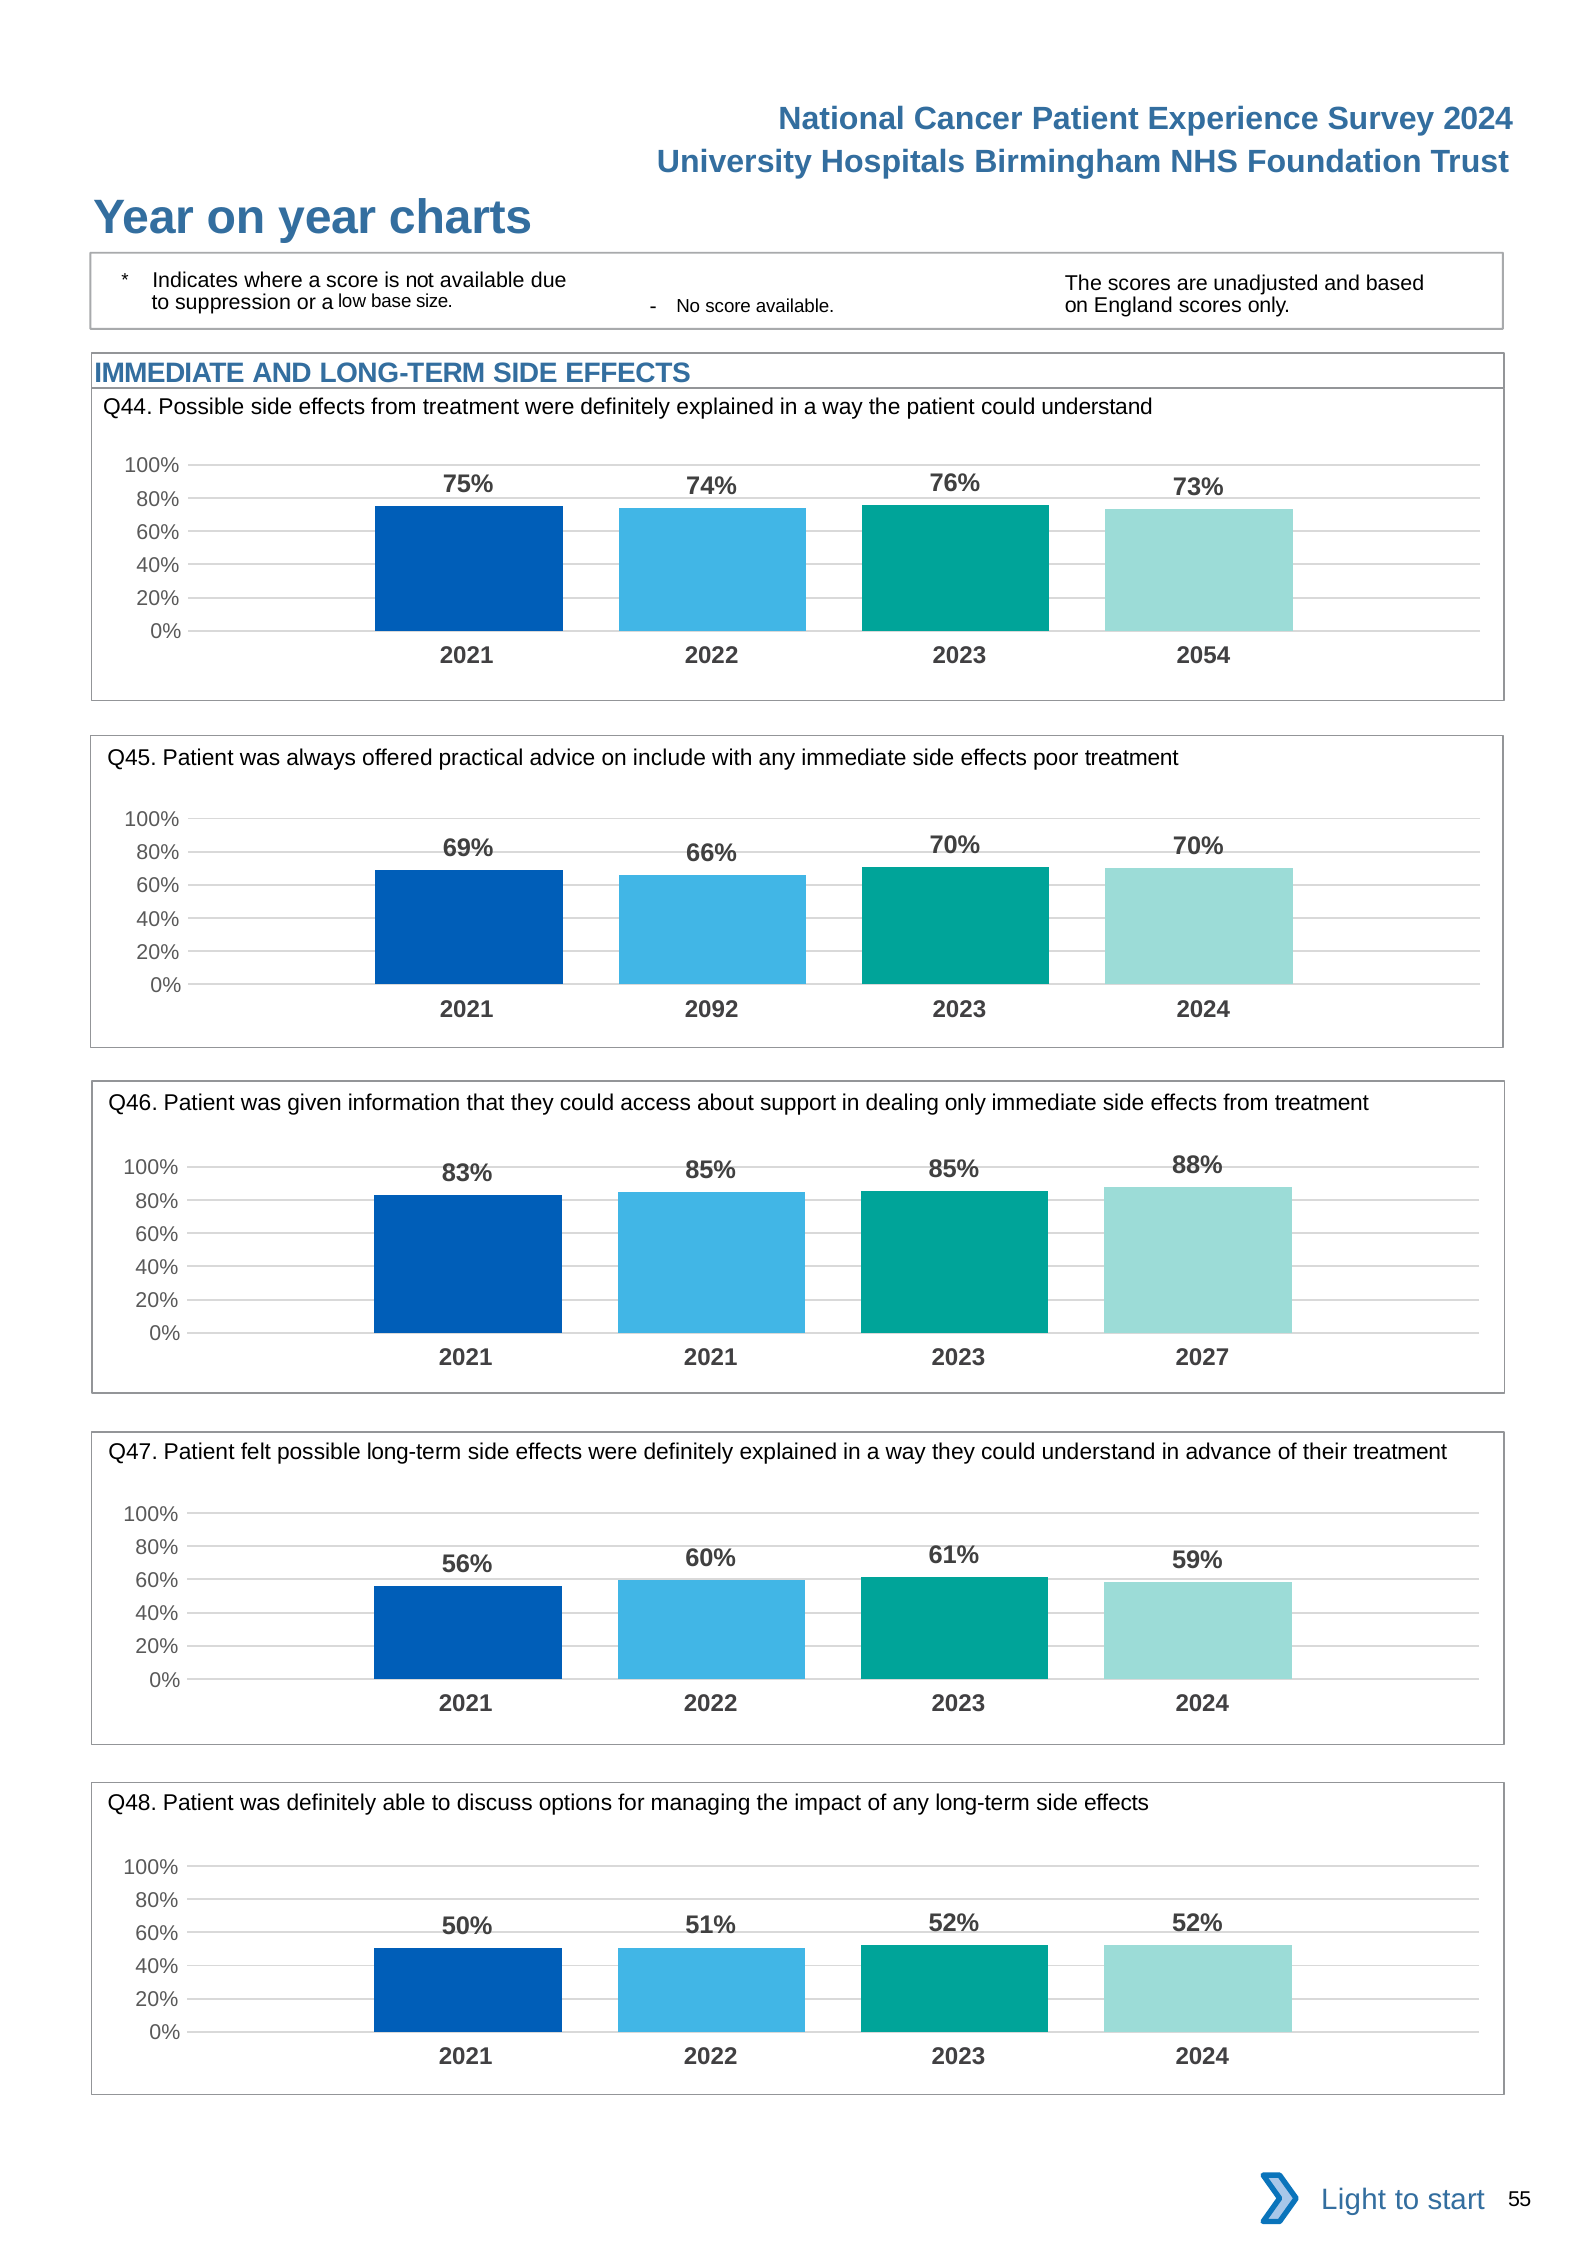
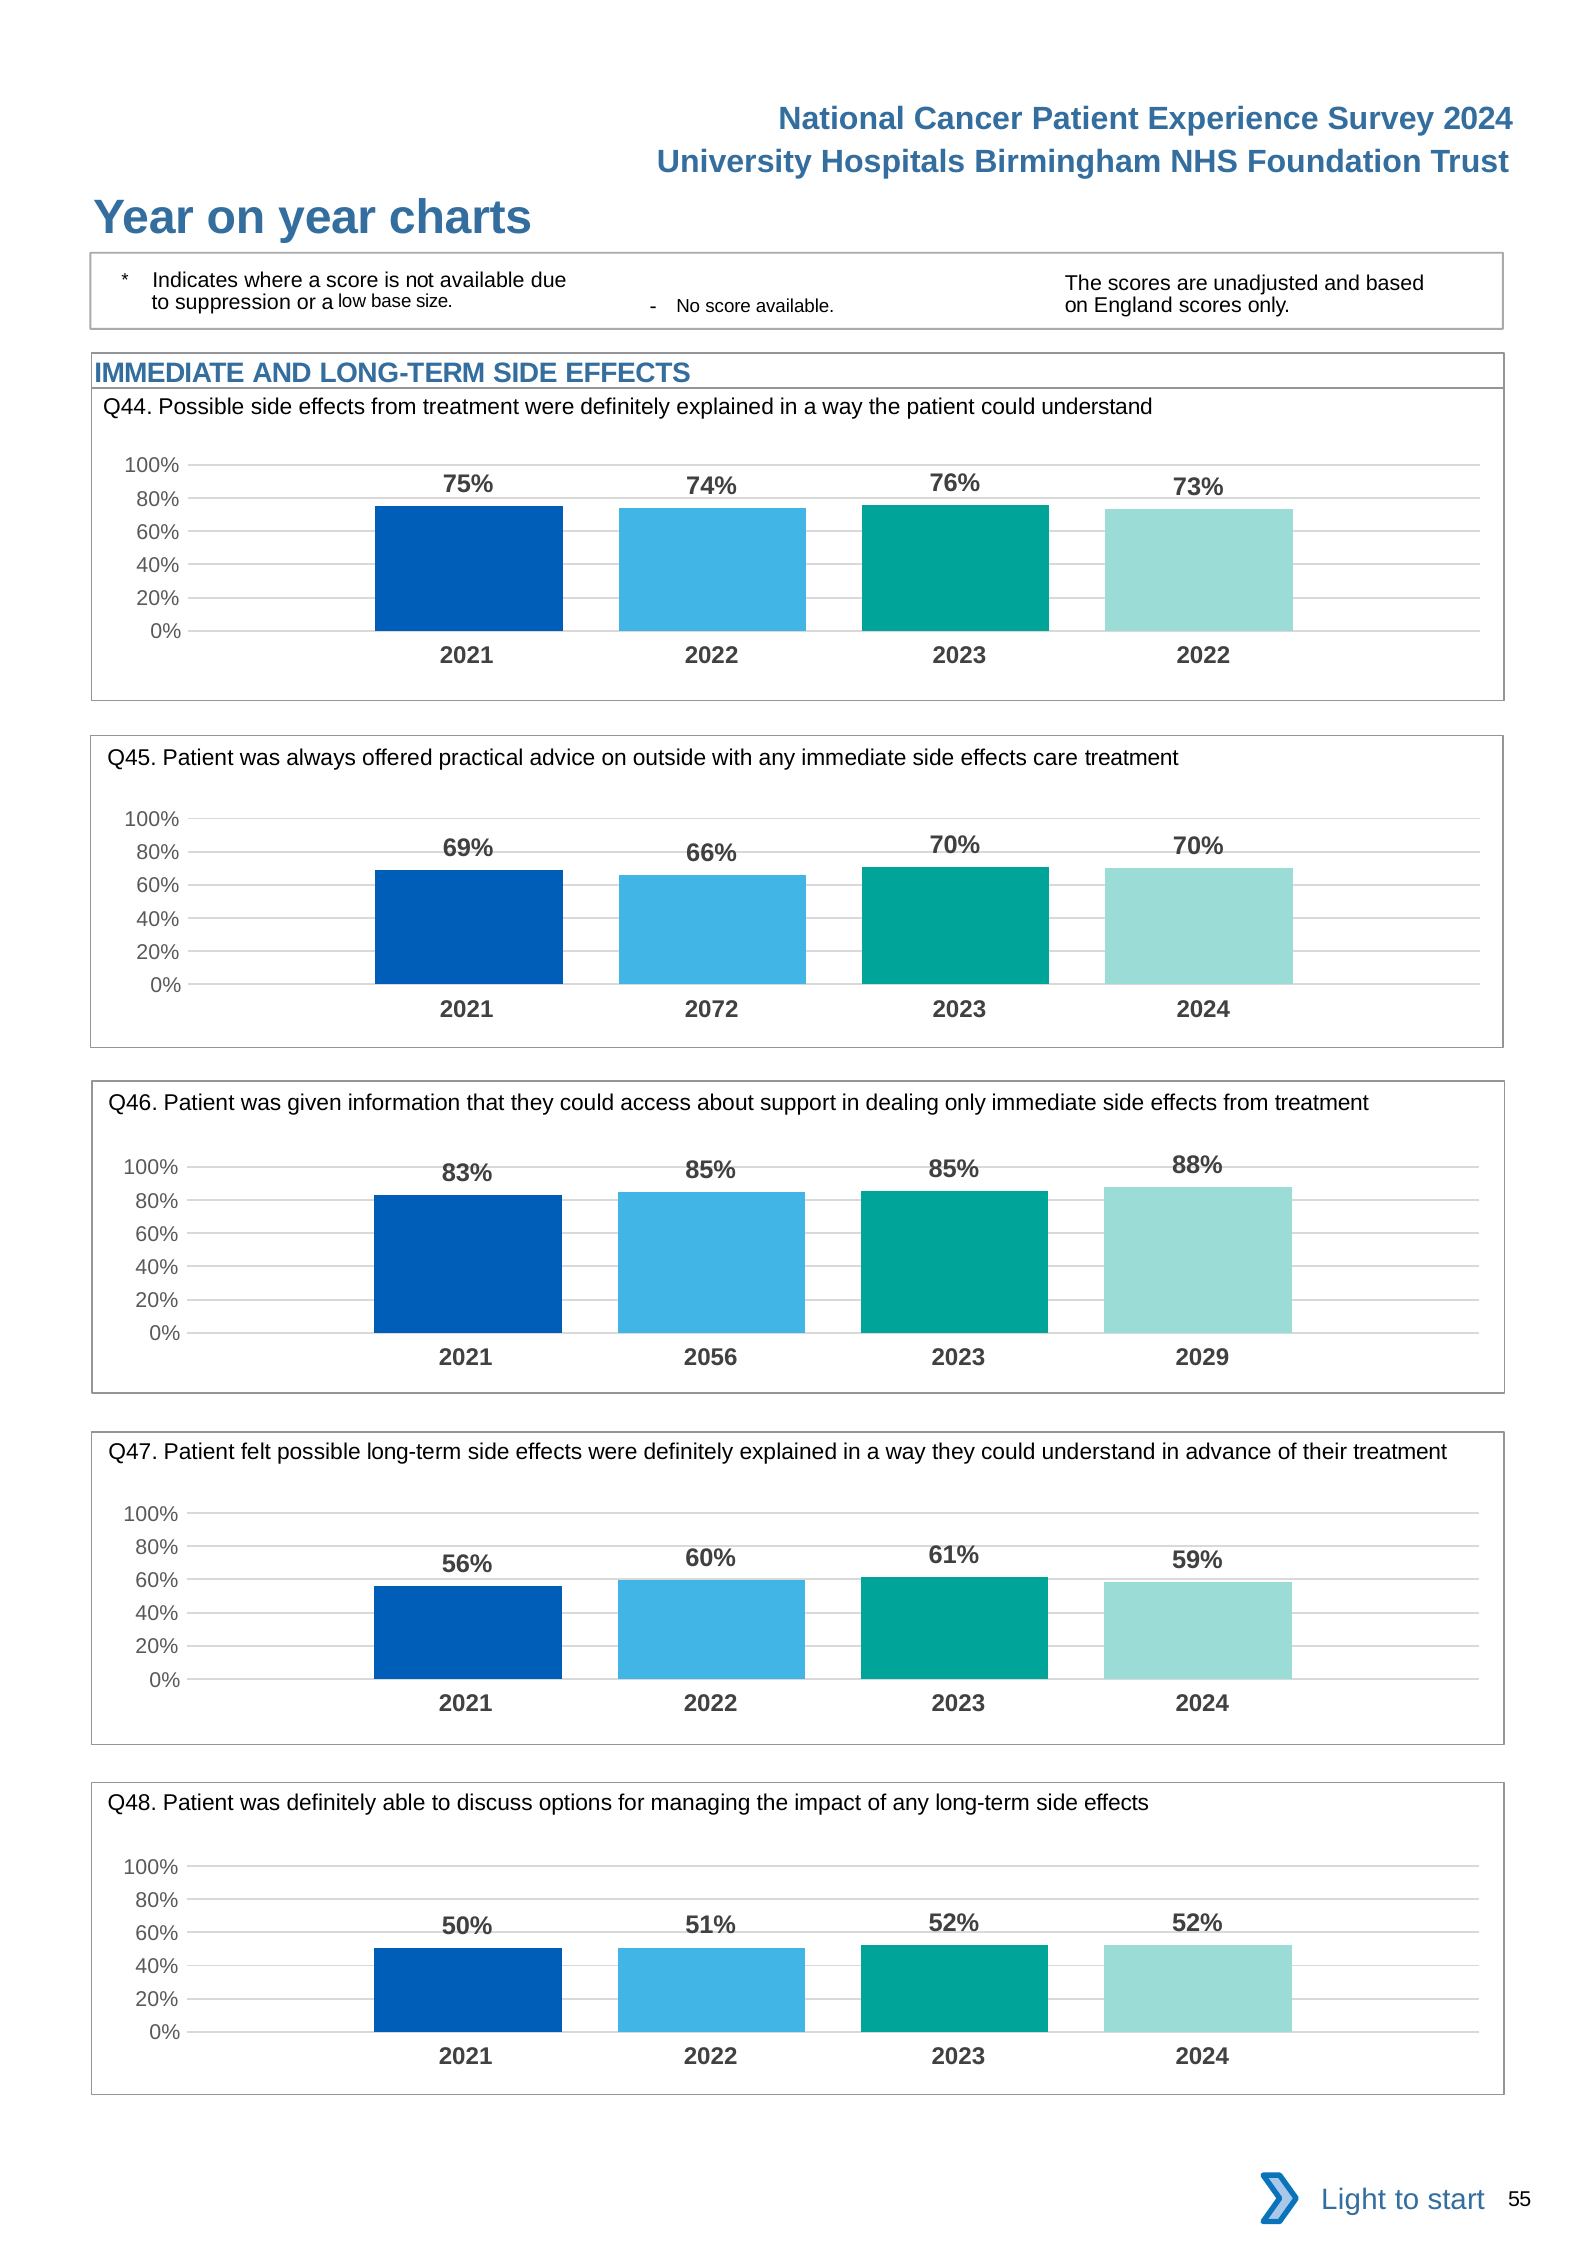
2023 2054: 2054 -> 2022 (1203, 655)
include: include -> outside (670, 758)
poor: poor -> care (1056, 758)
2092: 2092 -> 2072 (712, 1009)
2021 2021: 2021 -> 2056 (711, 1357)
2027: 2027 -> 2029 (1202, 1357)
